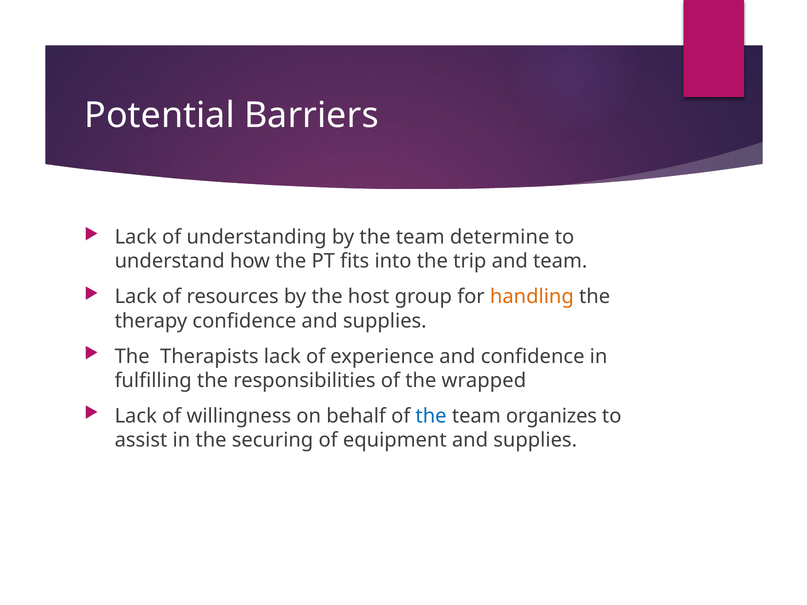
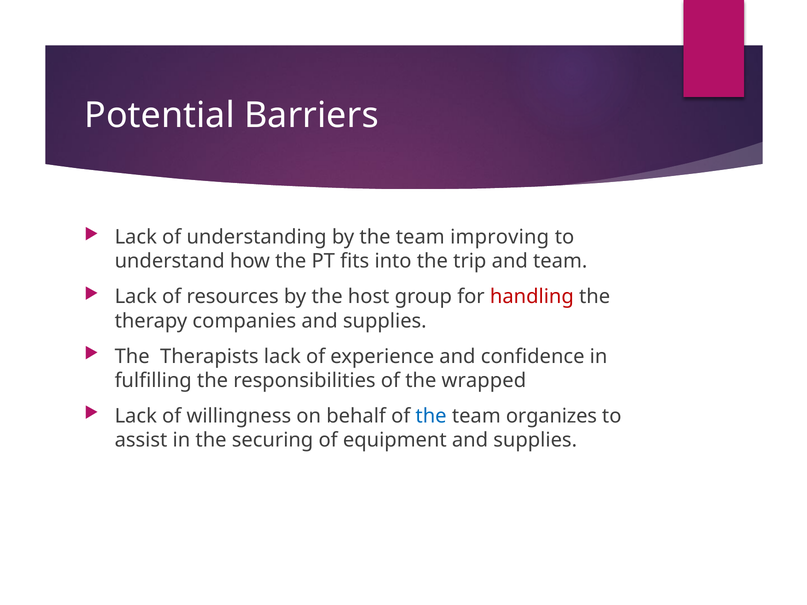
determine: determine -> improving (500, 237)
handling colour: orange -> red (532, 297)
therapy confidence: confidence -> companies (244, 321)
